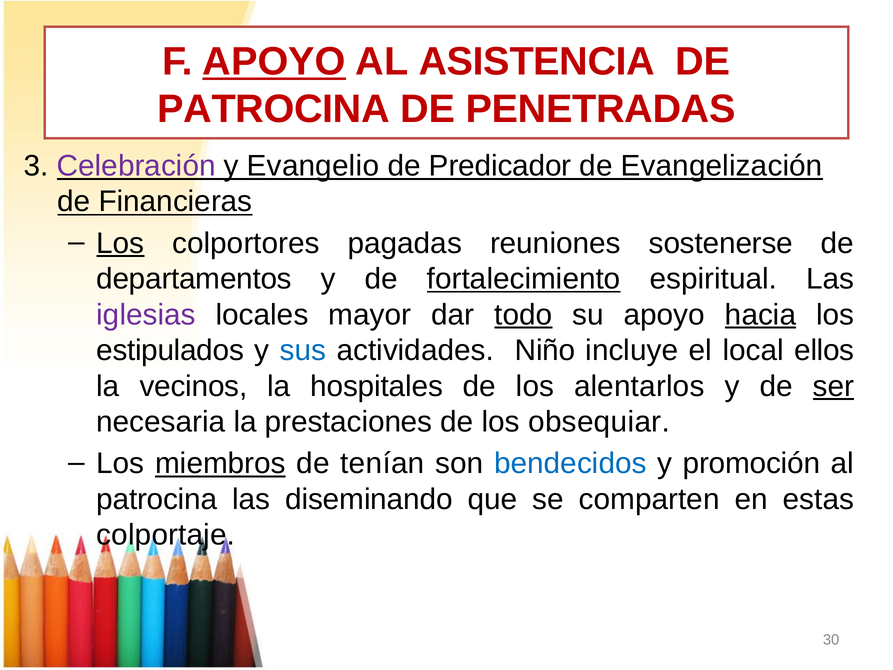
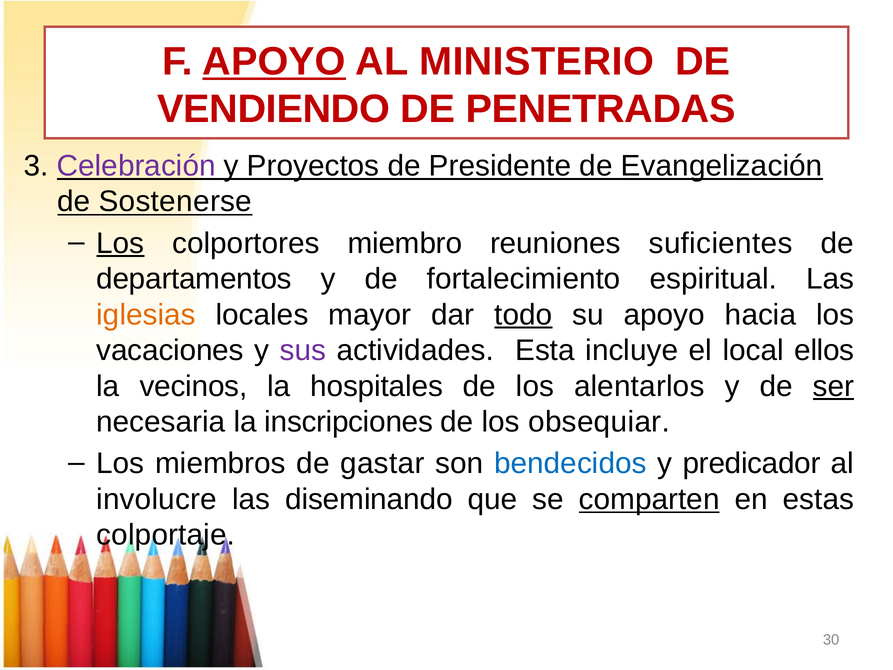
ASISTENCIA: ASISTENCIA -> MINISTERIO (536, 62)
PATROCINA: PATROCINA -> VENDIENDO (274, 109)
Evangelio: Evangelio -> Proyectos (313, 166)
Predicador: Predicador -> Presidente (500, 166)
Financieras: Financieras -> Sostenerse (175, 202)
pagadas: pagadas -> miembro (405, 243)
sostenerse: sostenerse -> suficientes (721, 243)
fortalecimiento underline: present -> none (524, 279)
iglesias colour: purple -> orange (146, 315)
hacia underline: present -> none (761, 315)
estipulados: estipulados -> vacaciones (170, 350)
sus colour: blue -> purple (303, 350)
Niño: Niño -> Esta (545, 350)
prestaciones: prestaciones -> inscripciones (349, 422)
miembros underline: present -> none (220, 463)
tenían: tenían -> gastar (382, 463)
promoción: promoción -> predicador (752, 463)
patrocina: patrocina -> involucre (157, 499)
comparten underline: none -> present (649, 499)
